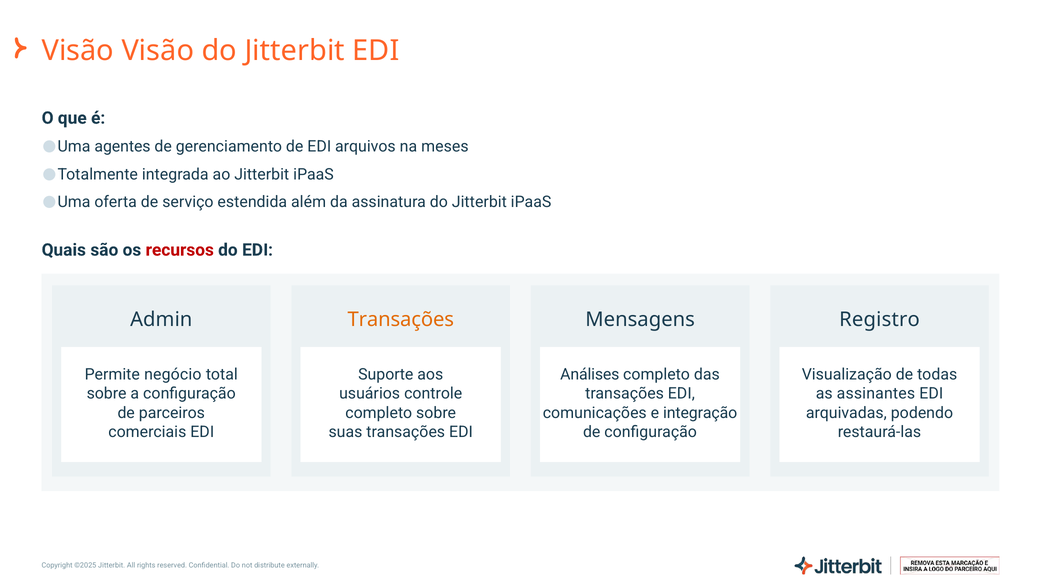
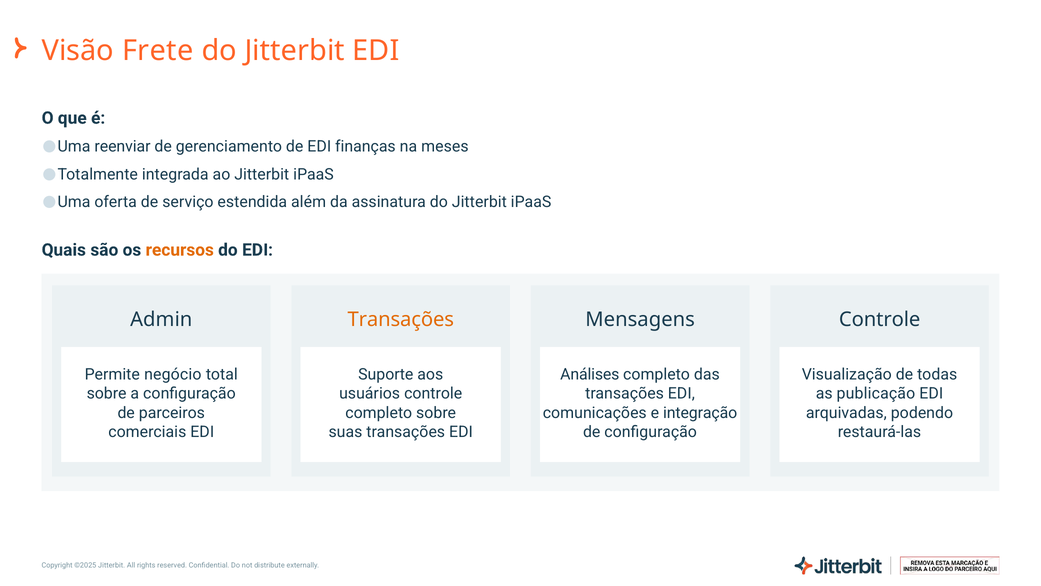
Visão Visão: Visão -> Frete (158, 51)
agentes: agentes -> reenviar (123, 146)
arquivos: arquivos -> finanças (365, 146)
recursos colour: red -> orange (180, 250)
Mensagens Registro: Registro -> Controle (880, 319)
assinantes: assinantes -> publicação (876, 393)
